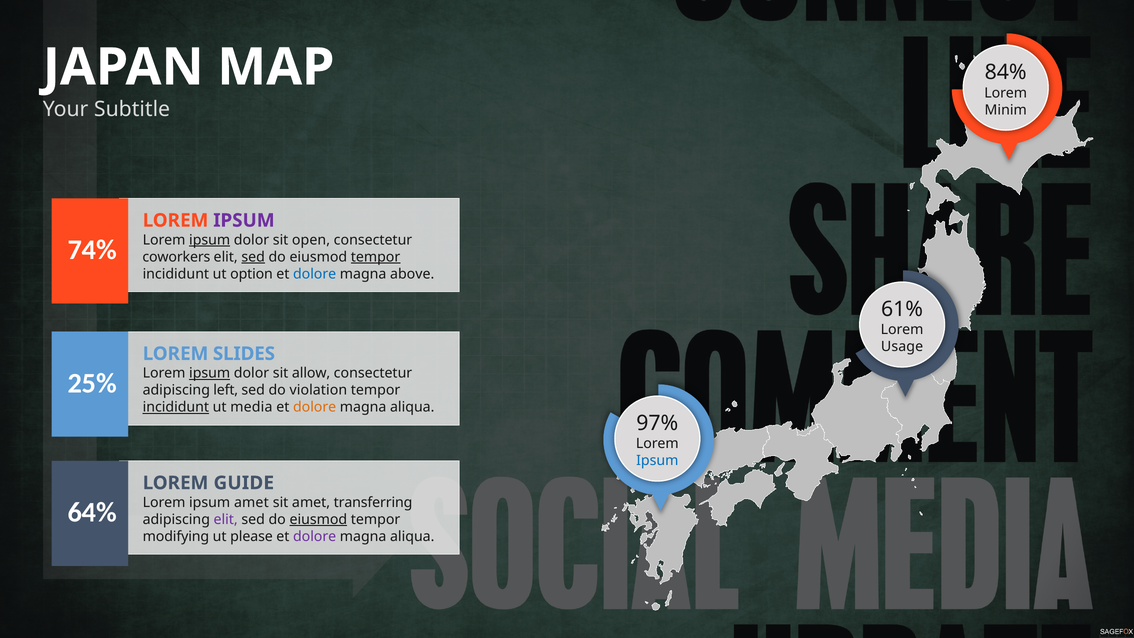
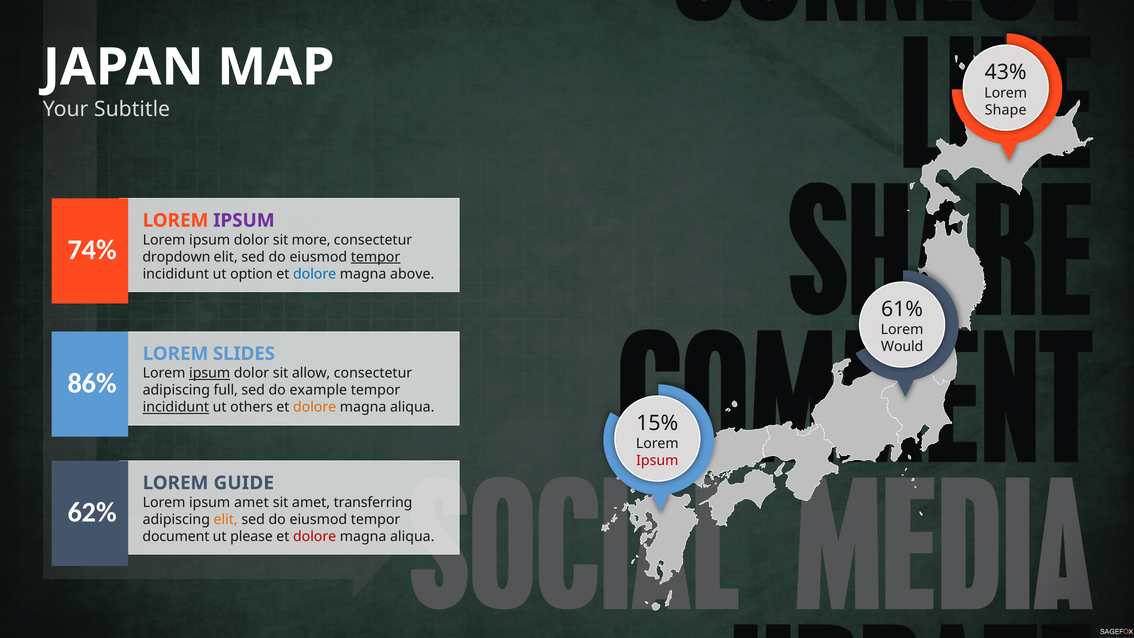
84%: 84% -> 43% (1006, 72)
Minim: Minim -> Shape (1006, 110)
ipsum underline: present -> none (210, 240)
open: open -> more (311, 240)
coworkers: coworkers -> dropdown (176, 257)
sed underline: present -> none (253, 257)
Usage: Usage -> Would (902, 347)
25%: 25% -> 86% (92, 383)
left: left -> full (226, 390)
violation: violation -> example (318, 390)
media: media -> others (252, 407)
97%: 97% -> 15% (657, 423)
Ipsum colour: blue -> red (657, 461)
64%: 64% -> 62% (92, 512)
elit colour: purple -> orange (226, 519)
eiusmod underline: present -> none (318, 519)
modifying: modifying -> document (176, 536)
dolore colour: purple -> red (315, 536)
